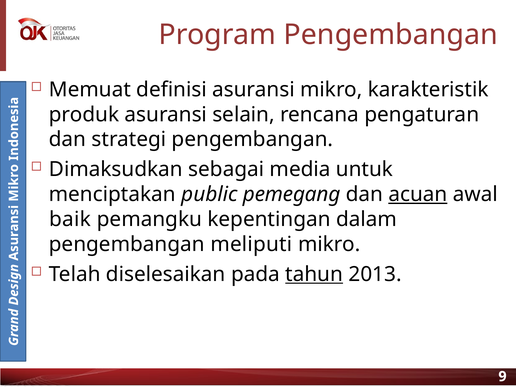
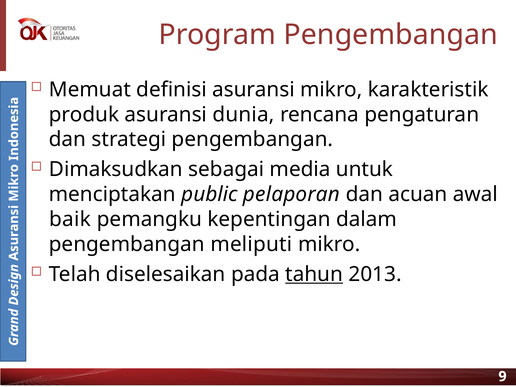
selain: selain -> dunia (243, 115)
pemegang: pemegang -> pelaporan (291, 194)
acuan underline: present -> none (418, 194)
